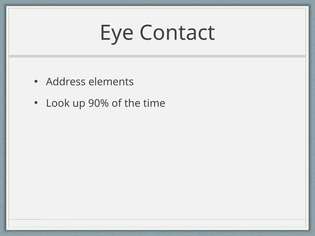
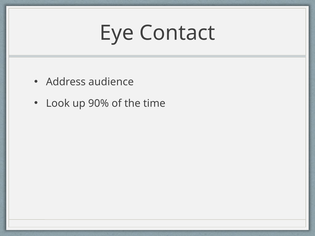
elements: elements -> audience (111, 82)
